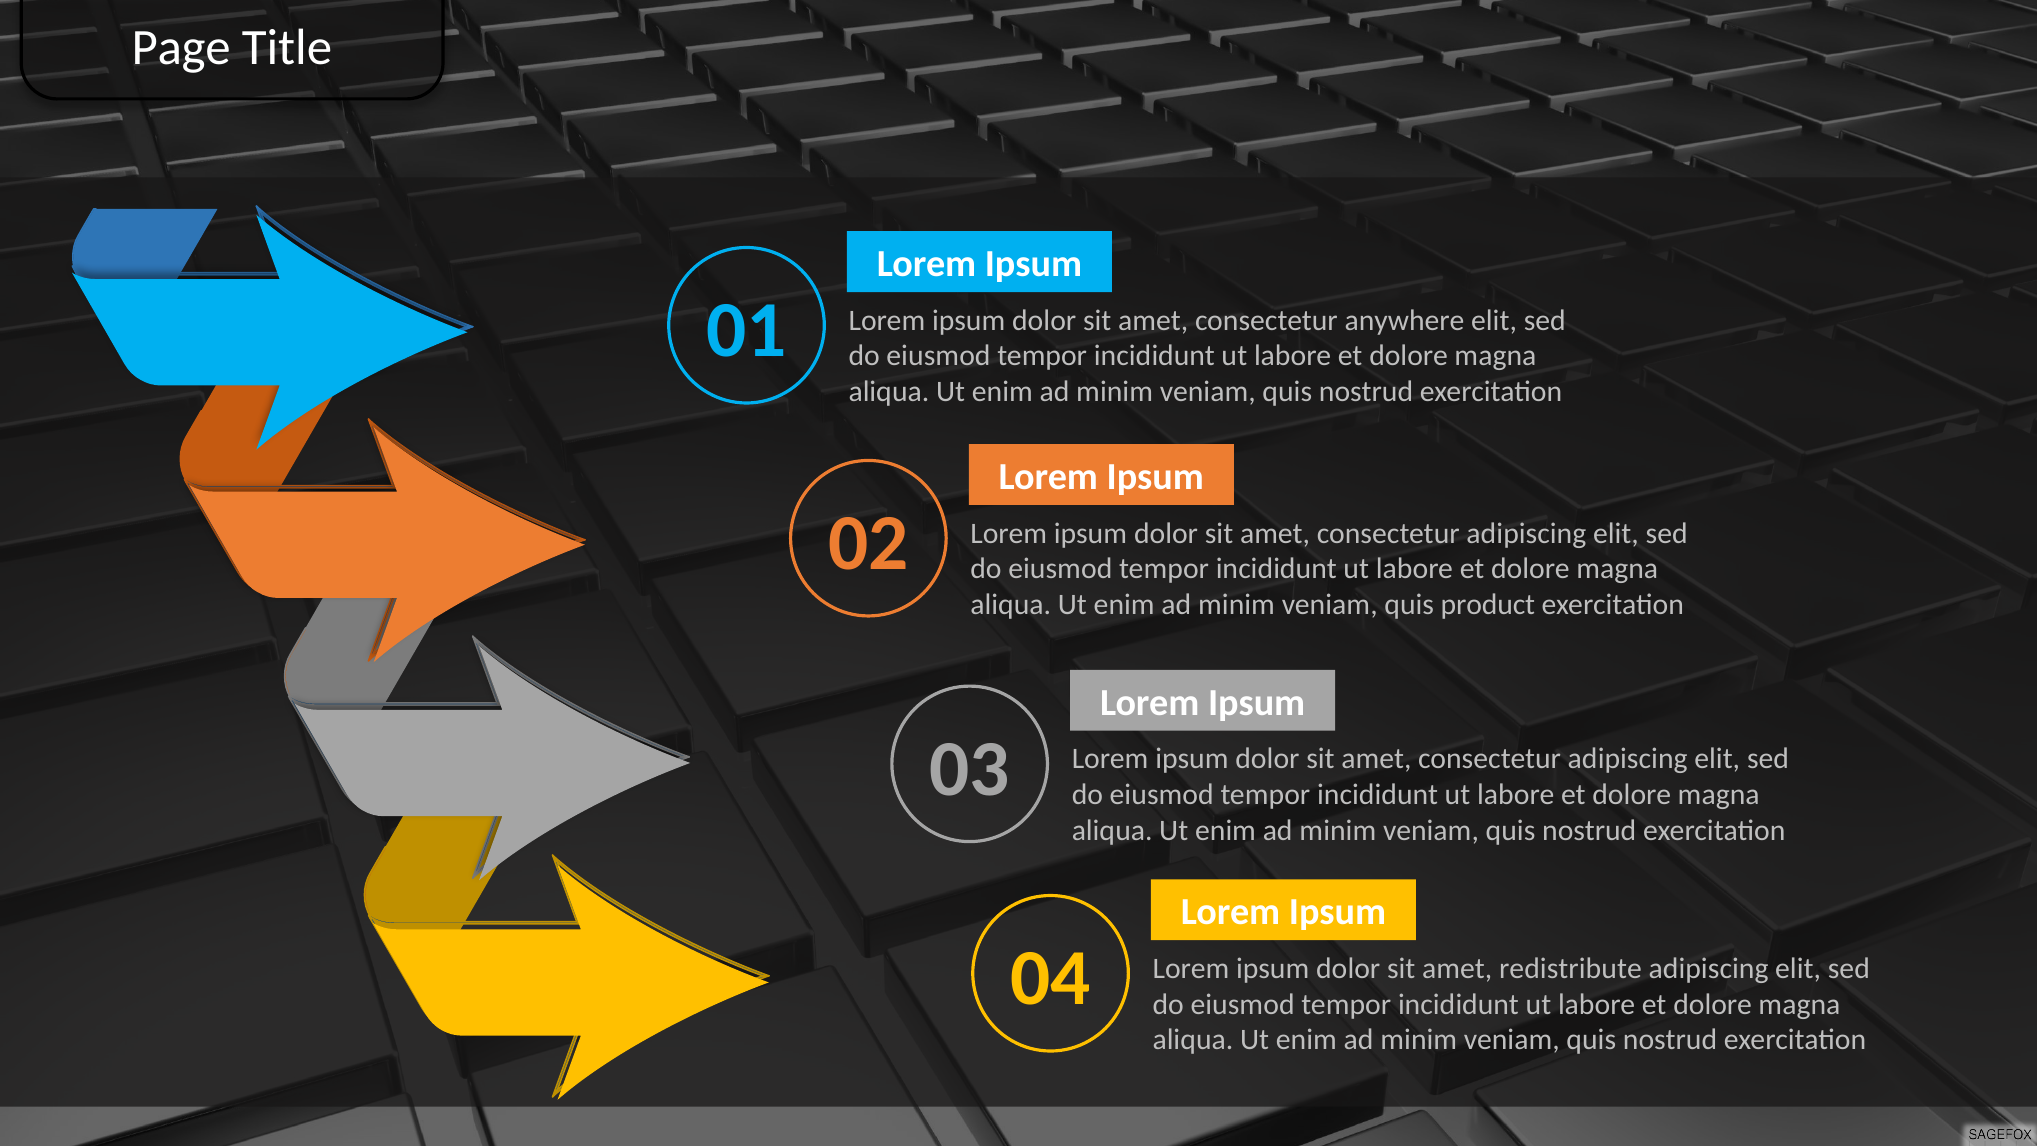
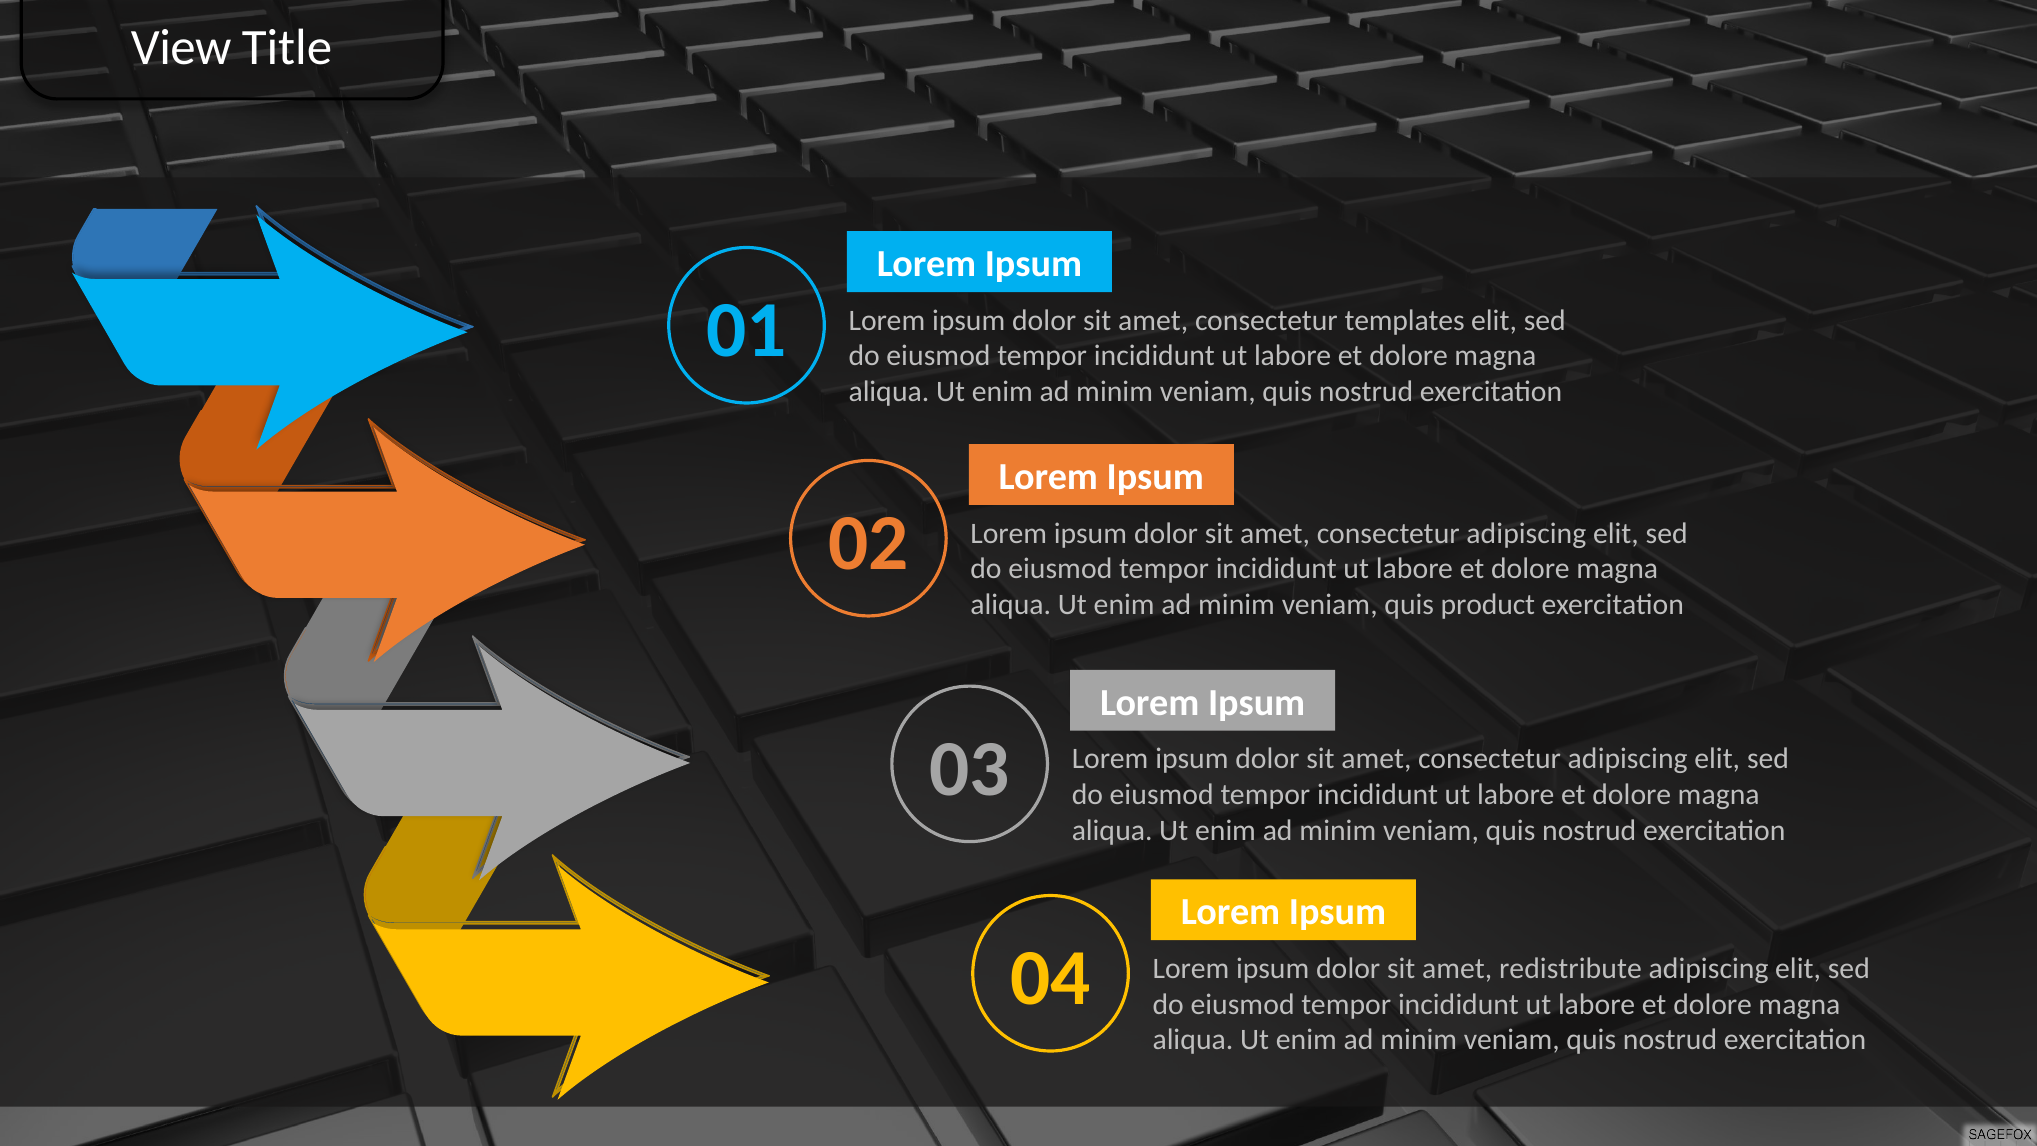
Page: Page -> View (181, 48)
anywhere: anywhere -> templates (1405, 320)
